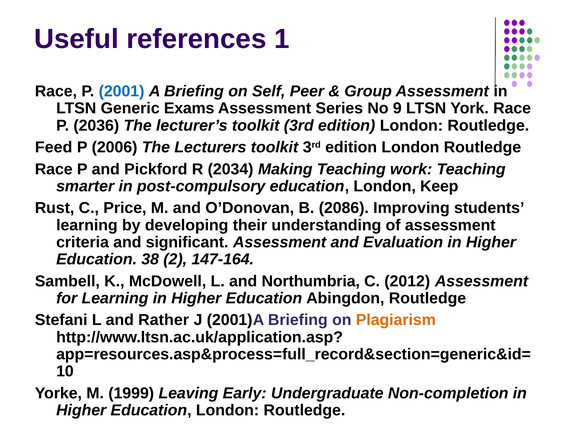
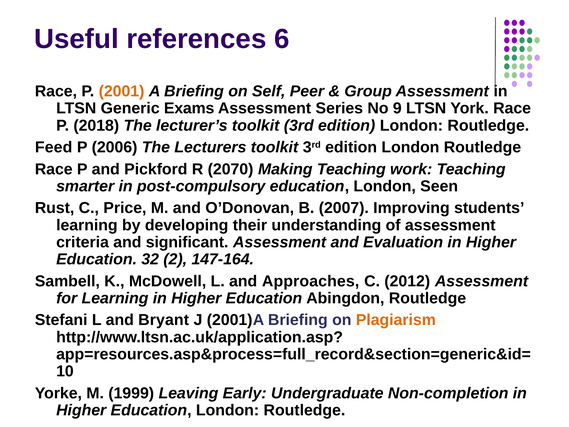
1: 1 -> 6 (282, 39)
2001 colour: blue -> orange (122, 91)
2036: 2036 -> 2018 (96, 125)
2034: 2034 -> 2070 (231, 169)
Keep: Keep -> Seen (439, 186)
2086: 2086 -> 2007 (344, 208)
38: 38 -> 32 (150, 259)
Northumbria: Northumbria -> Approaches (311, 281)
Rather: Rather -> Bryant (164, 320)
